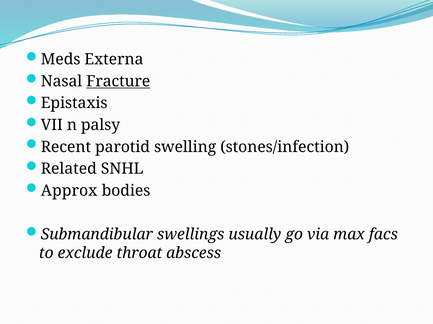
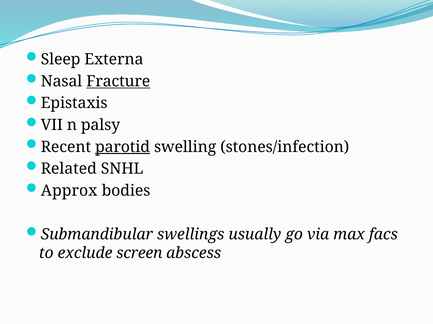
Meds: Meds -> Sleep (61, 60)
parotid underline: none -> present (123, 147)
throat: throat -> screen (139, 254)
